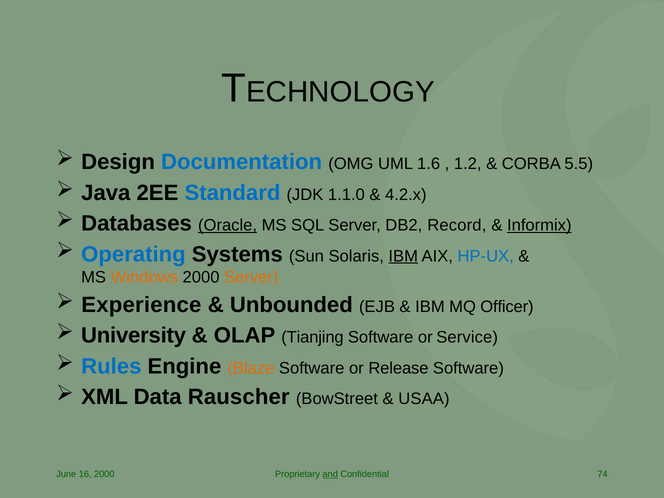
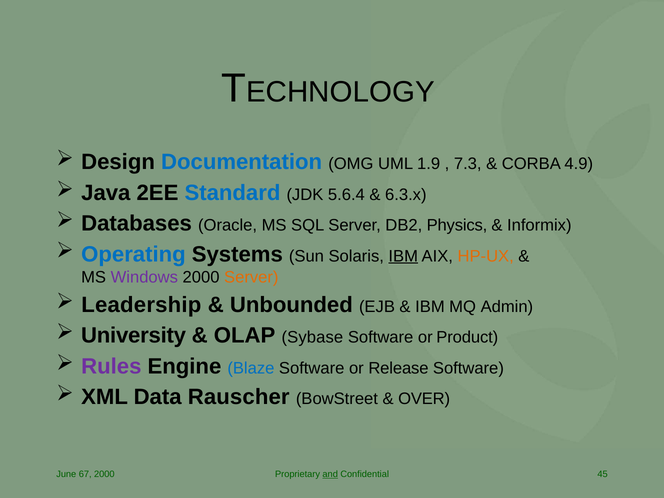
1.6: 1.6 -> 1.9 (429, 164)
1.2: 1.2 -> 7.3 (468, 164)
5.5: 5.5 -> 4.9 (579, 164)
1.1.0: 1.1.0 -> 5.6.4 (346, 195)
4.2.x: 4.2.x -> 6.3.x (406, 195)
Oracle underline: present -> none (228, 225)
Record: Record -> Physics (457, 225)
Informix underline: present -> none (539, 225)
HP-UX colour: blue -> orange (486, 256)
Windows colour: orange -> purple (144, 277)
Experience: Experience -> Leadership (141, 305)
Officer: Officer -> Admin (507, 307)
Tianjing: Tianjing -> Sybase (312, 337)
Service: Service -> Product (467, 337)
Rules colour: blue -> purple (111, 366)
Blaze colour: orange -> blue (251, 368)
USAA: USAA -> OVER (424, 399)
16: 16 -> 67 (85, 474)
74: 74 -> 45 (603, 474)
